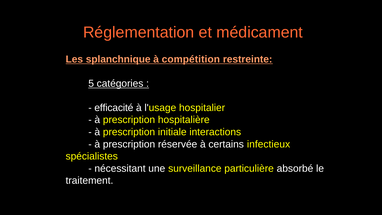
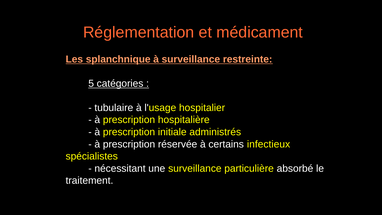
à compétition: compétition -> surveillance (191, 59)
efficacité: efficacité -> tubulaire (114, 108)
interactions: interactions -> administrés (215, 132)
